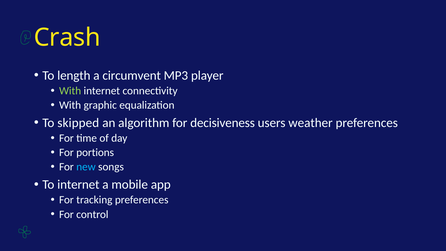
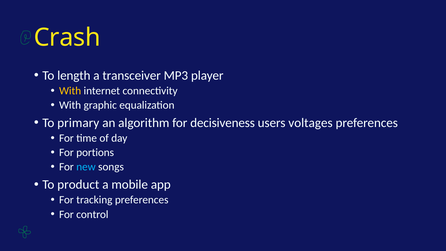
circumvent: circumvent -> transceiver (132, 75)
With colour: light green -> yellow (70, 91)
skipped: skipped -> primary (78, 123)
weather: weather -> voltages (311, 123)
To internet: internet -> product (78, 184)
